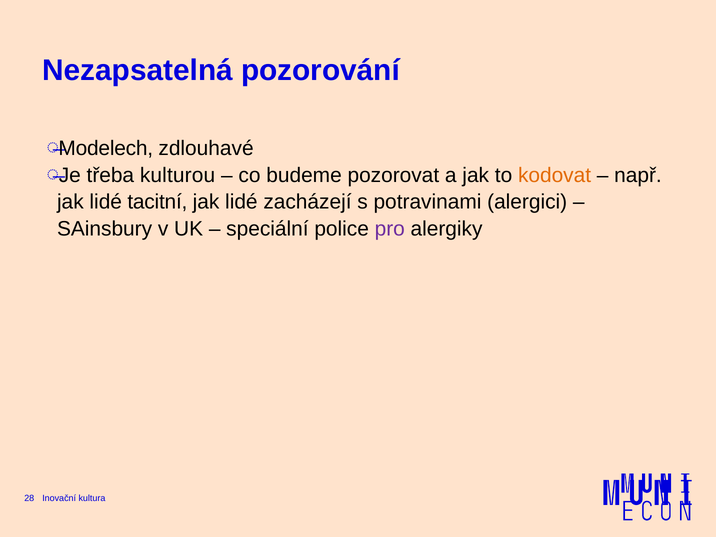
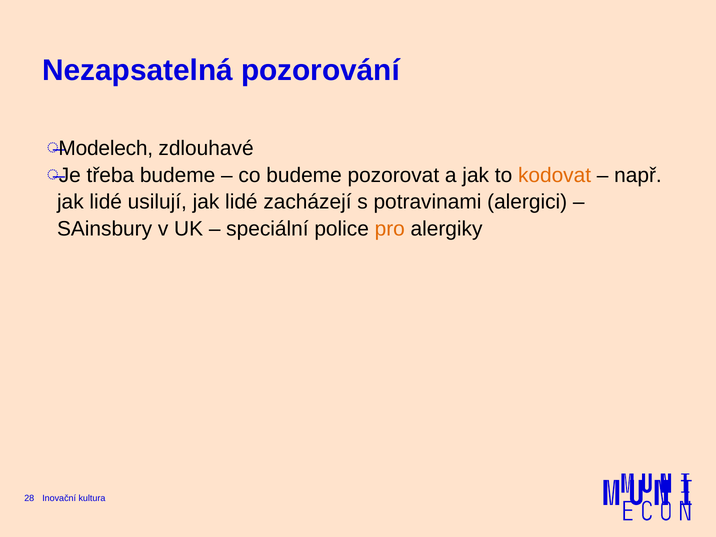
třeba kulturou: kulturou -> budeme (178, 175)
tacitní: tacitní -> usilují (157, 202)
pro colour: purple -> orange (390, 229)
